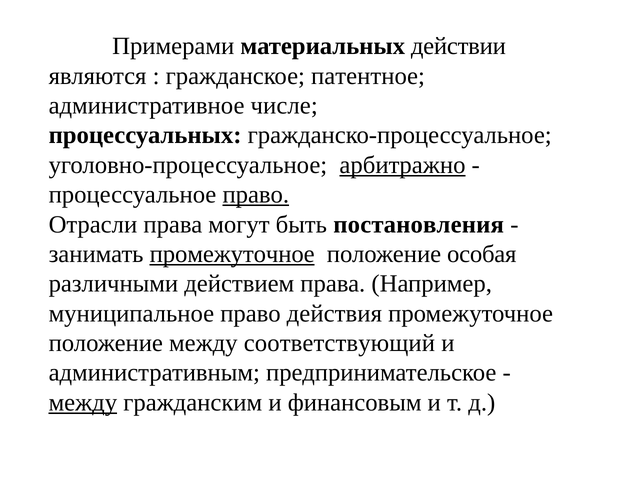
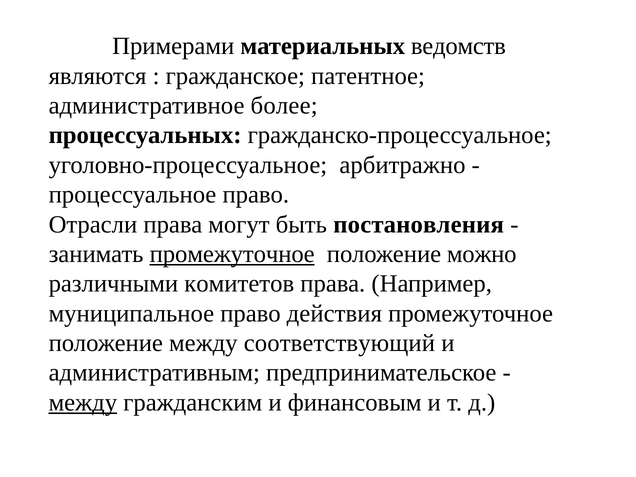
действии: действии -> ведомств (458, 46)
числе: числе -> более (284, 106)
арбитражно underline: present -> none (402, 165)
право underline: present -> none (256, 195)
особая: особая -> можно (482, 254)
действием: действием -> комитетов (239, 284)
